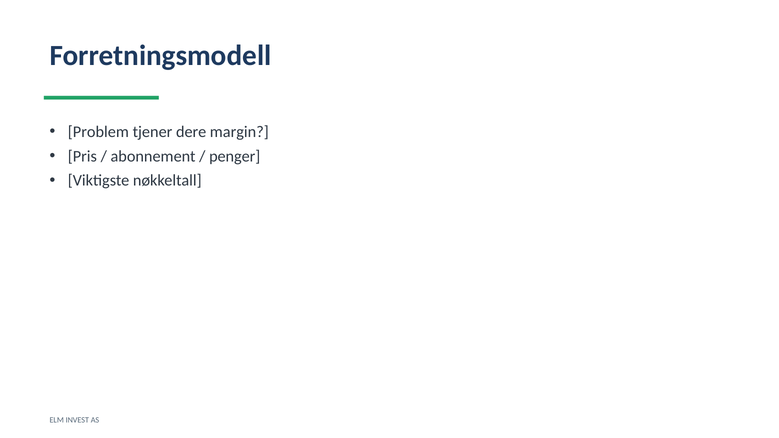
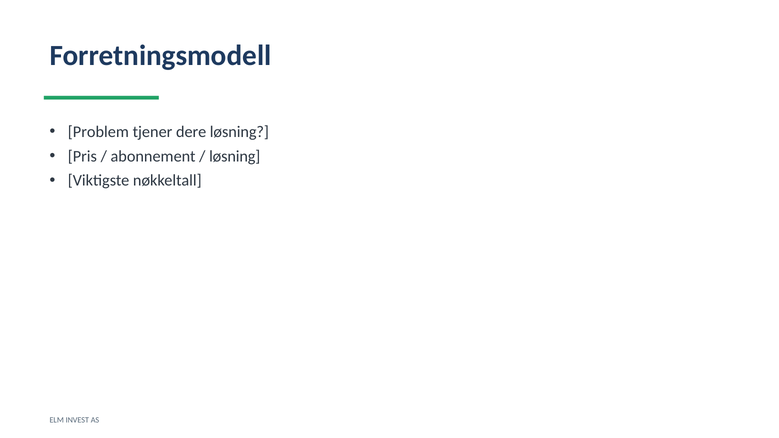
dere margin: margin -> løsning (239, 132)
penger: penger -> løsning (235, 156)
